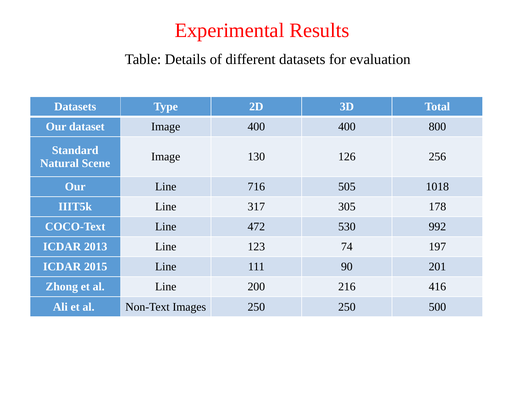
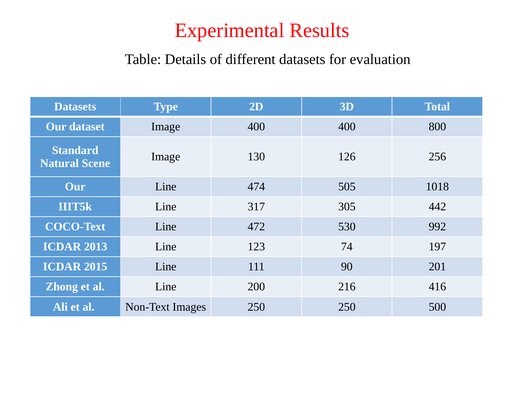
716: 716 -> 474 (256, 187)
178: 178 -> 442 (437, 207)
